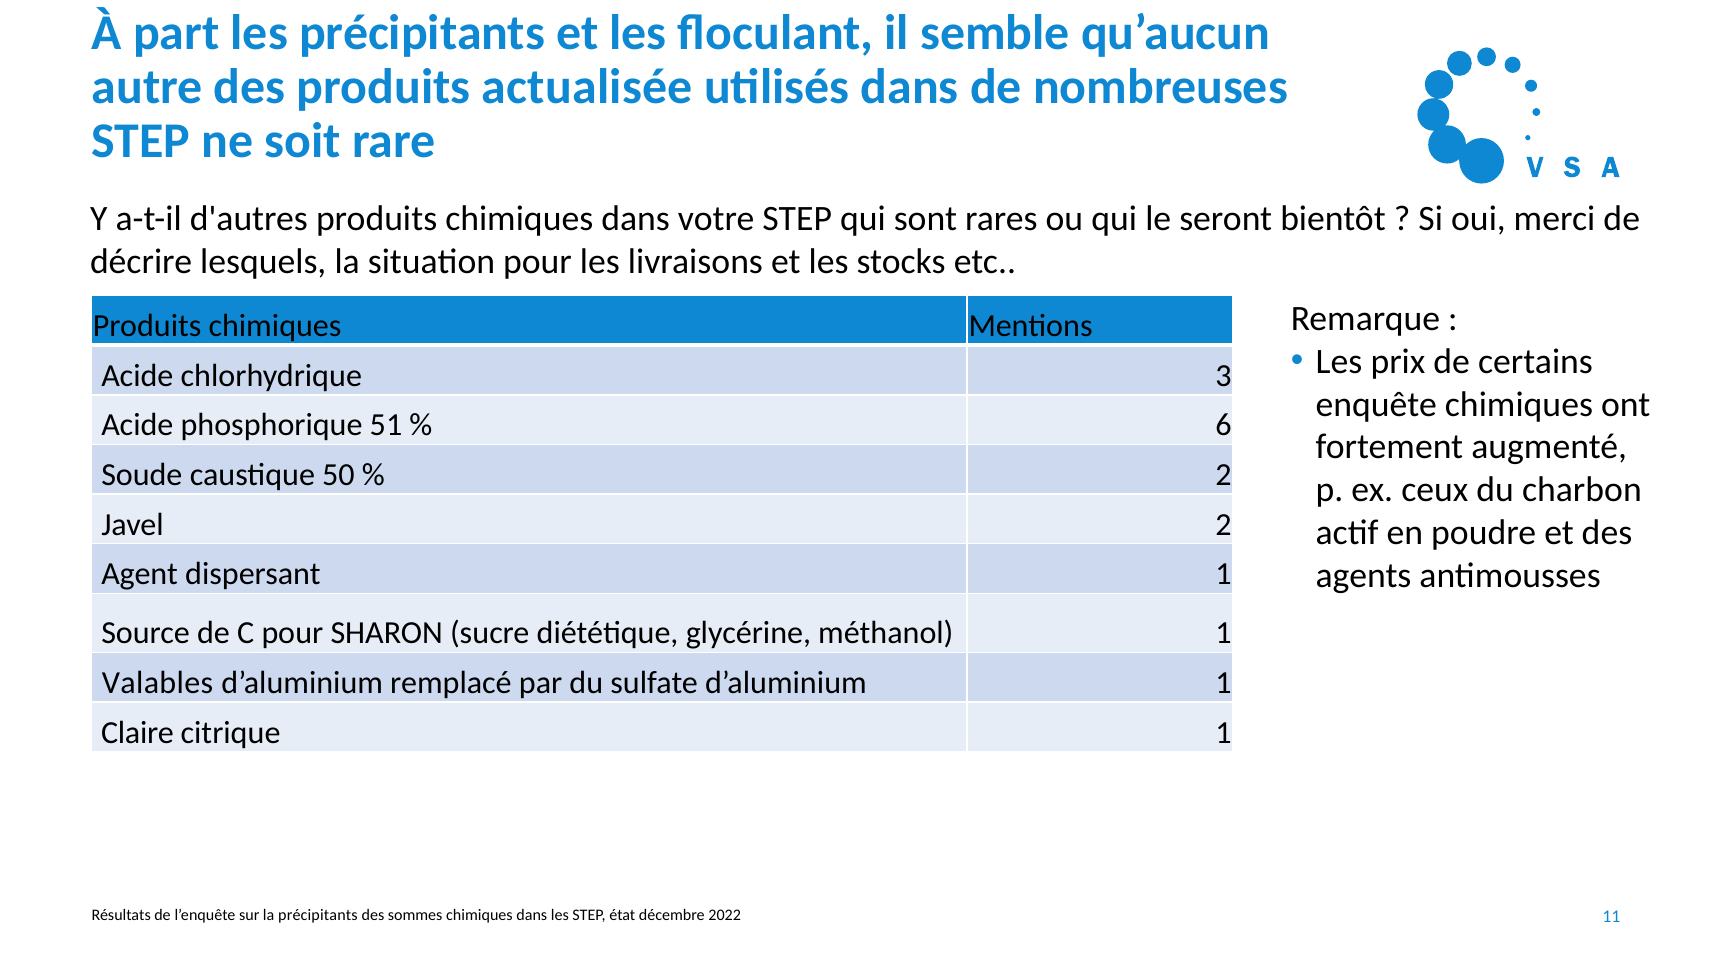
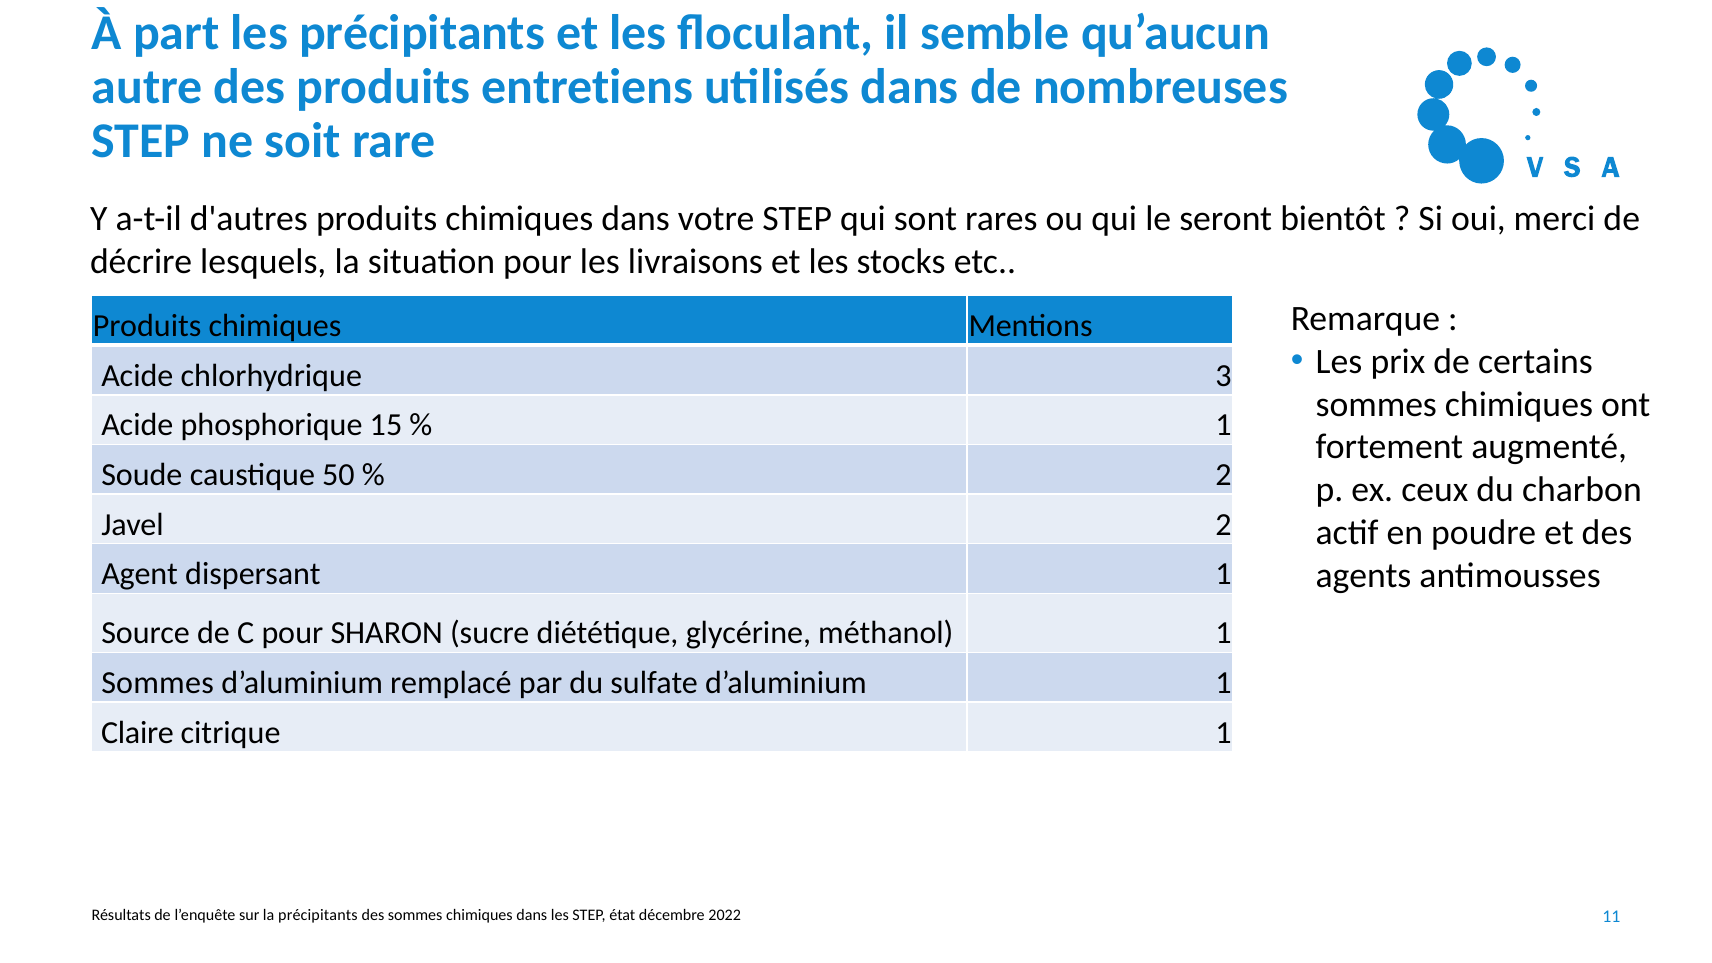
actualisée: actualisée -> entretiens (587, 87)
enquête: enquête -> sommes (1376, 404)
51: 51 -> 15 (386, 425)
6: 6 -> 1 (1224, 425)
Valables: Valables -> Sommes (158, 683)
